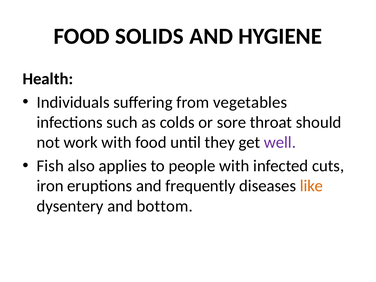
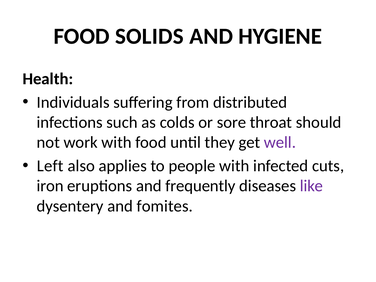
vegetables: vegetables -> distributed (250, 102)
Fish: Fish -> Left (50, 166)
like colour: orange -> purple (311, 186)
bottom: bottom -> fomites (165, 206)
